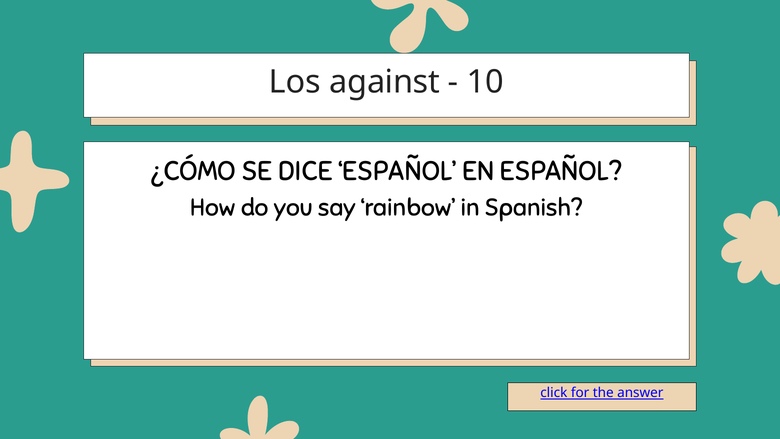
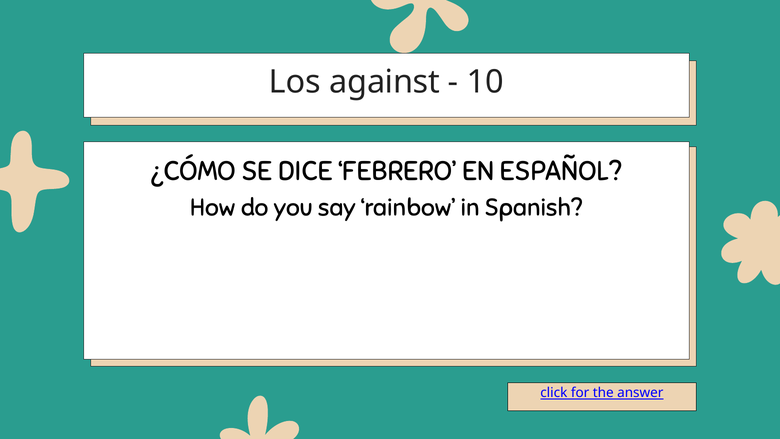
DICE ESPAÑOL: ESPAÑOL -> FEBRERO (397, 171)
